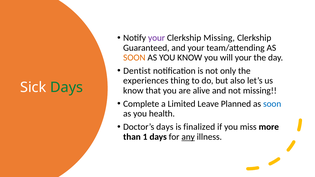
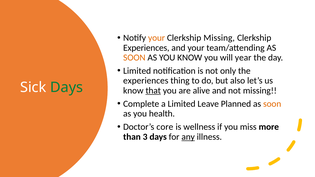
your colour: purple -> orange (157, 38)
Guaranteed: Guaranteed -> Experiences (146, 48)
will your: your -> year (243, 58)
Dentist: Dentist -> Limited (137, 71)
that underline: none -> present (153, 91)
soon colour: blue -> orange (272, 104)
Doctor’s days: days -> core (165, 127)
finalized: finalized -> wellness (199, 127)
1: 1 -> 3 (145, 137)
